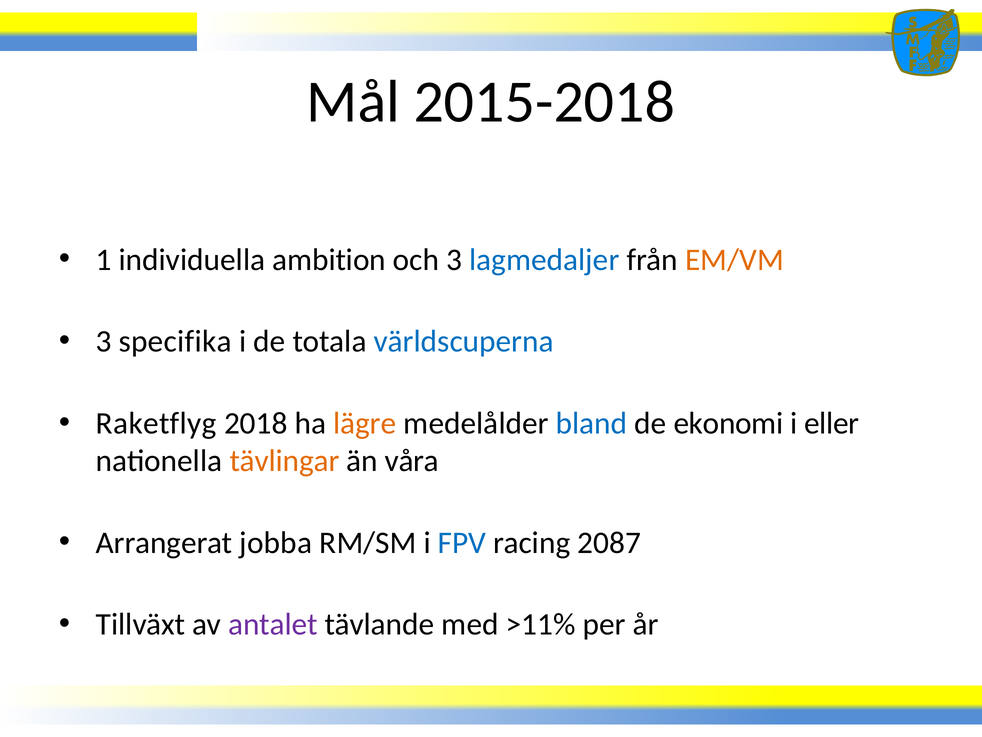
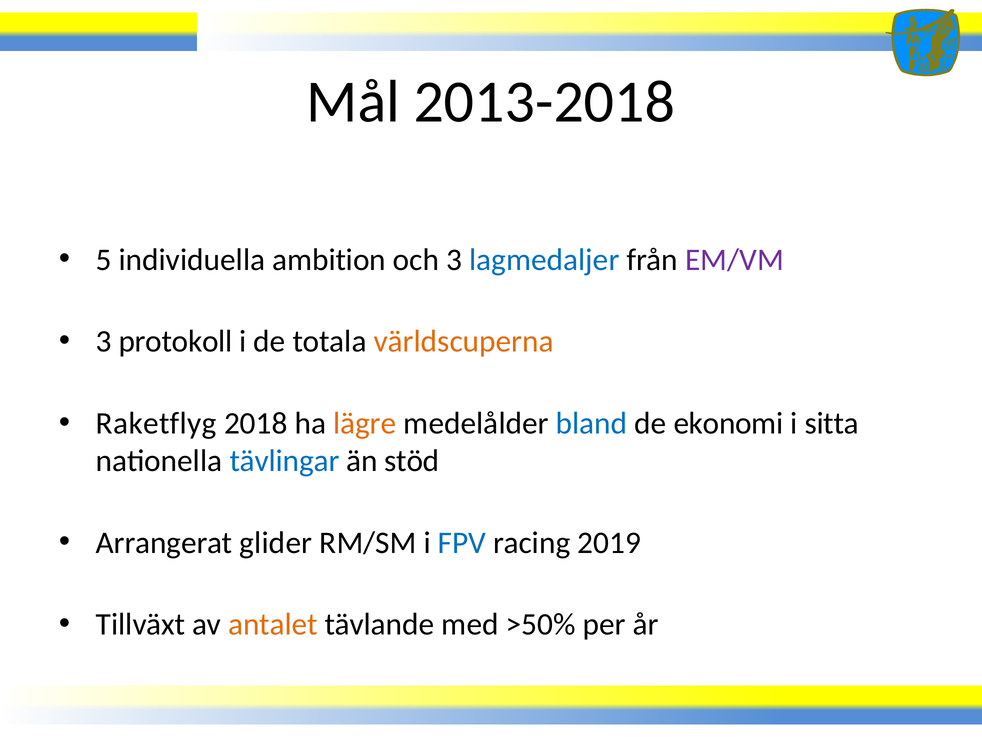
2015-2018: 2015-2018 -> 2013-2018 (544, 102)
1: 1 -> 5 (104, 259)
EM/VM colour: orange -> purple (735, 259)
specifika: specifika -> protokoll (176, 341)
världscuperna colour: blue -> orange (464, 341)
eller: eller -> sitta (832, 423)
tävlingar colour: orange -> blue (285, 461)
våra: våra -> stöd (412, 461)
jobba: jobba -> glider (276, 542)
2087: 2087 -> 2019 (609, 542)
antalet colour: purple -> orange (273, 624)
>11%: >11% -> >50% (541, 624)
